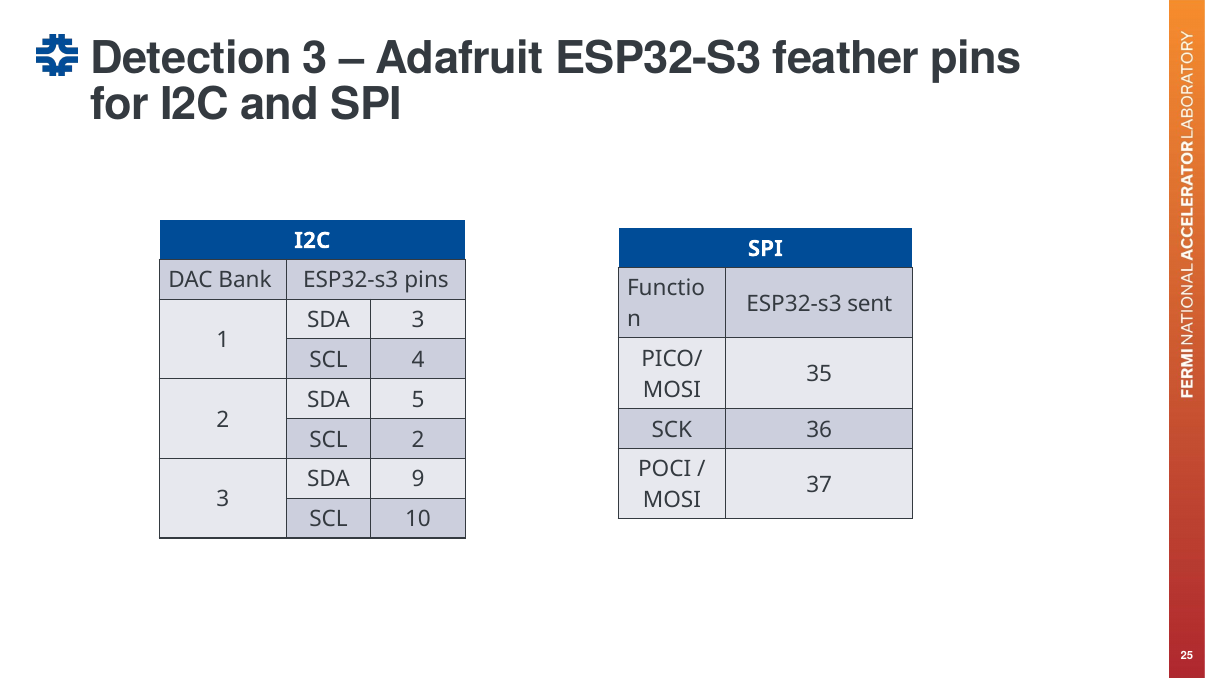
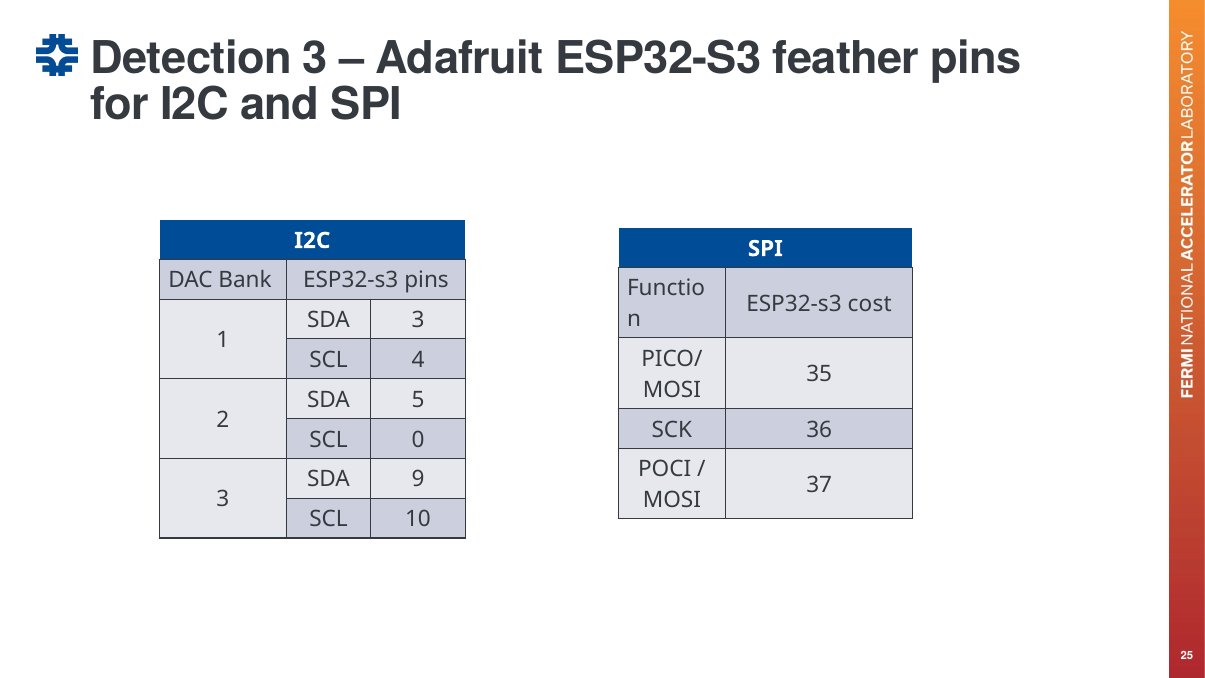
sent: sent -> cost (870, 304)
SCL 2: 2 -> 0 (418, 440)
